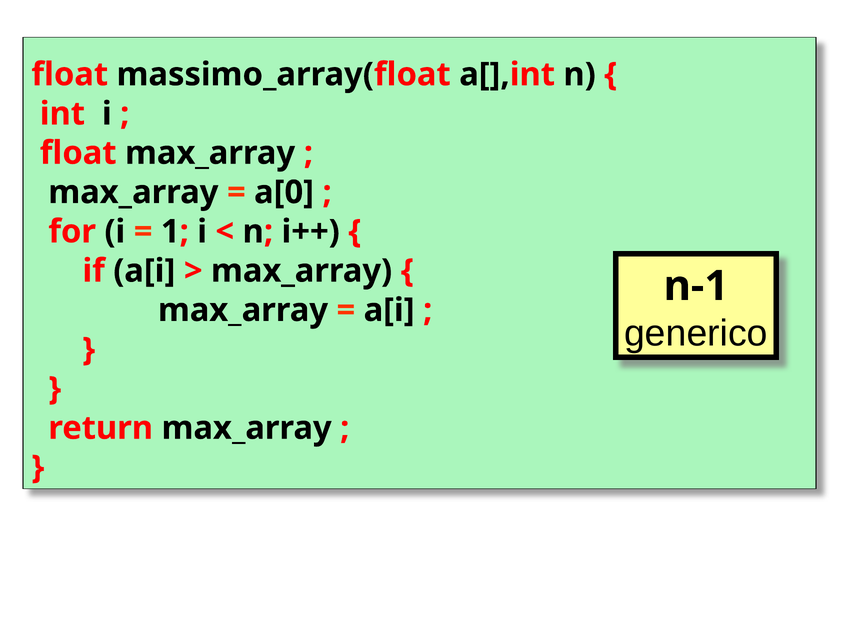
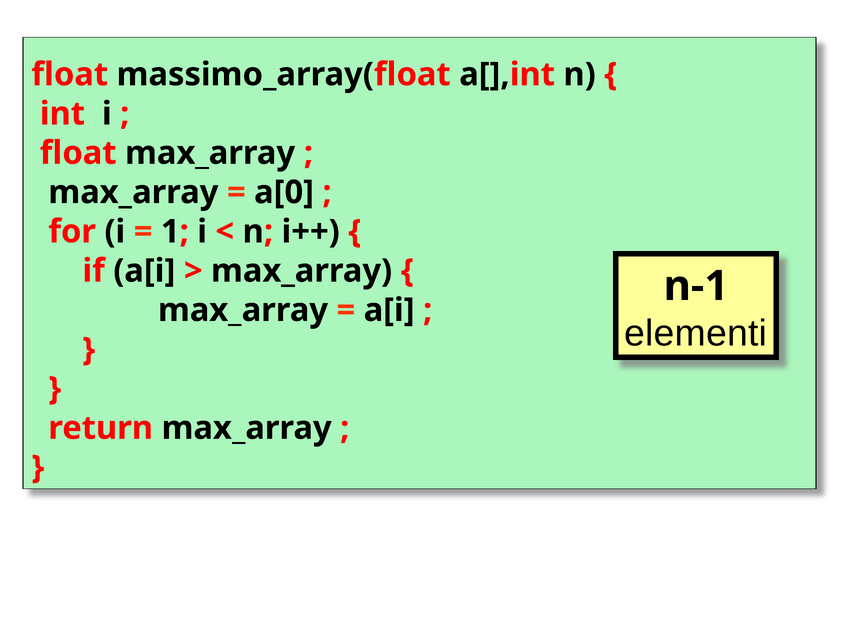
generico: generico -> elementi (696, 334)
